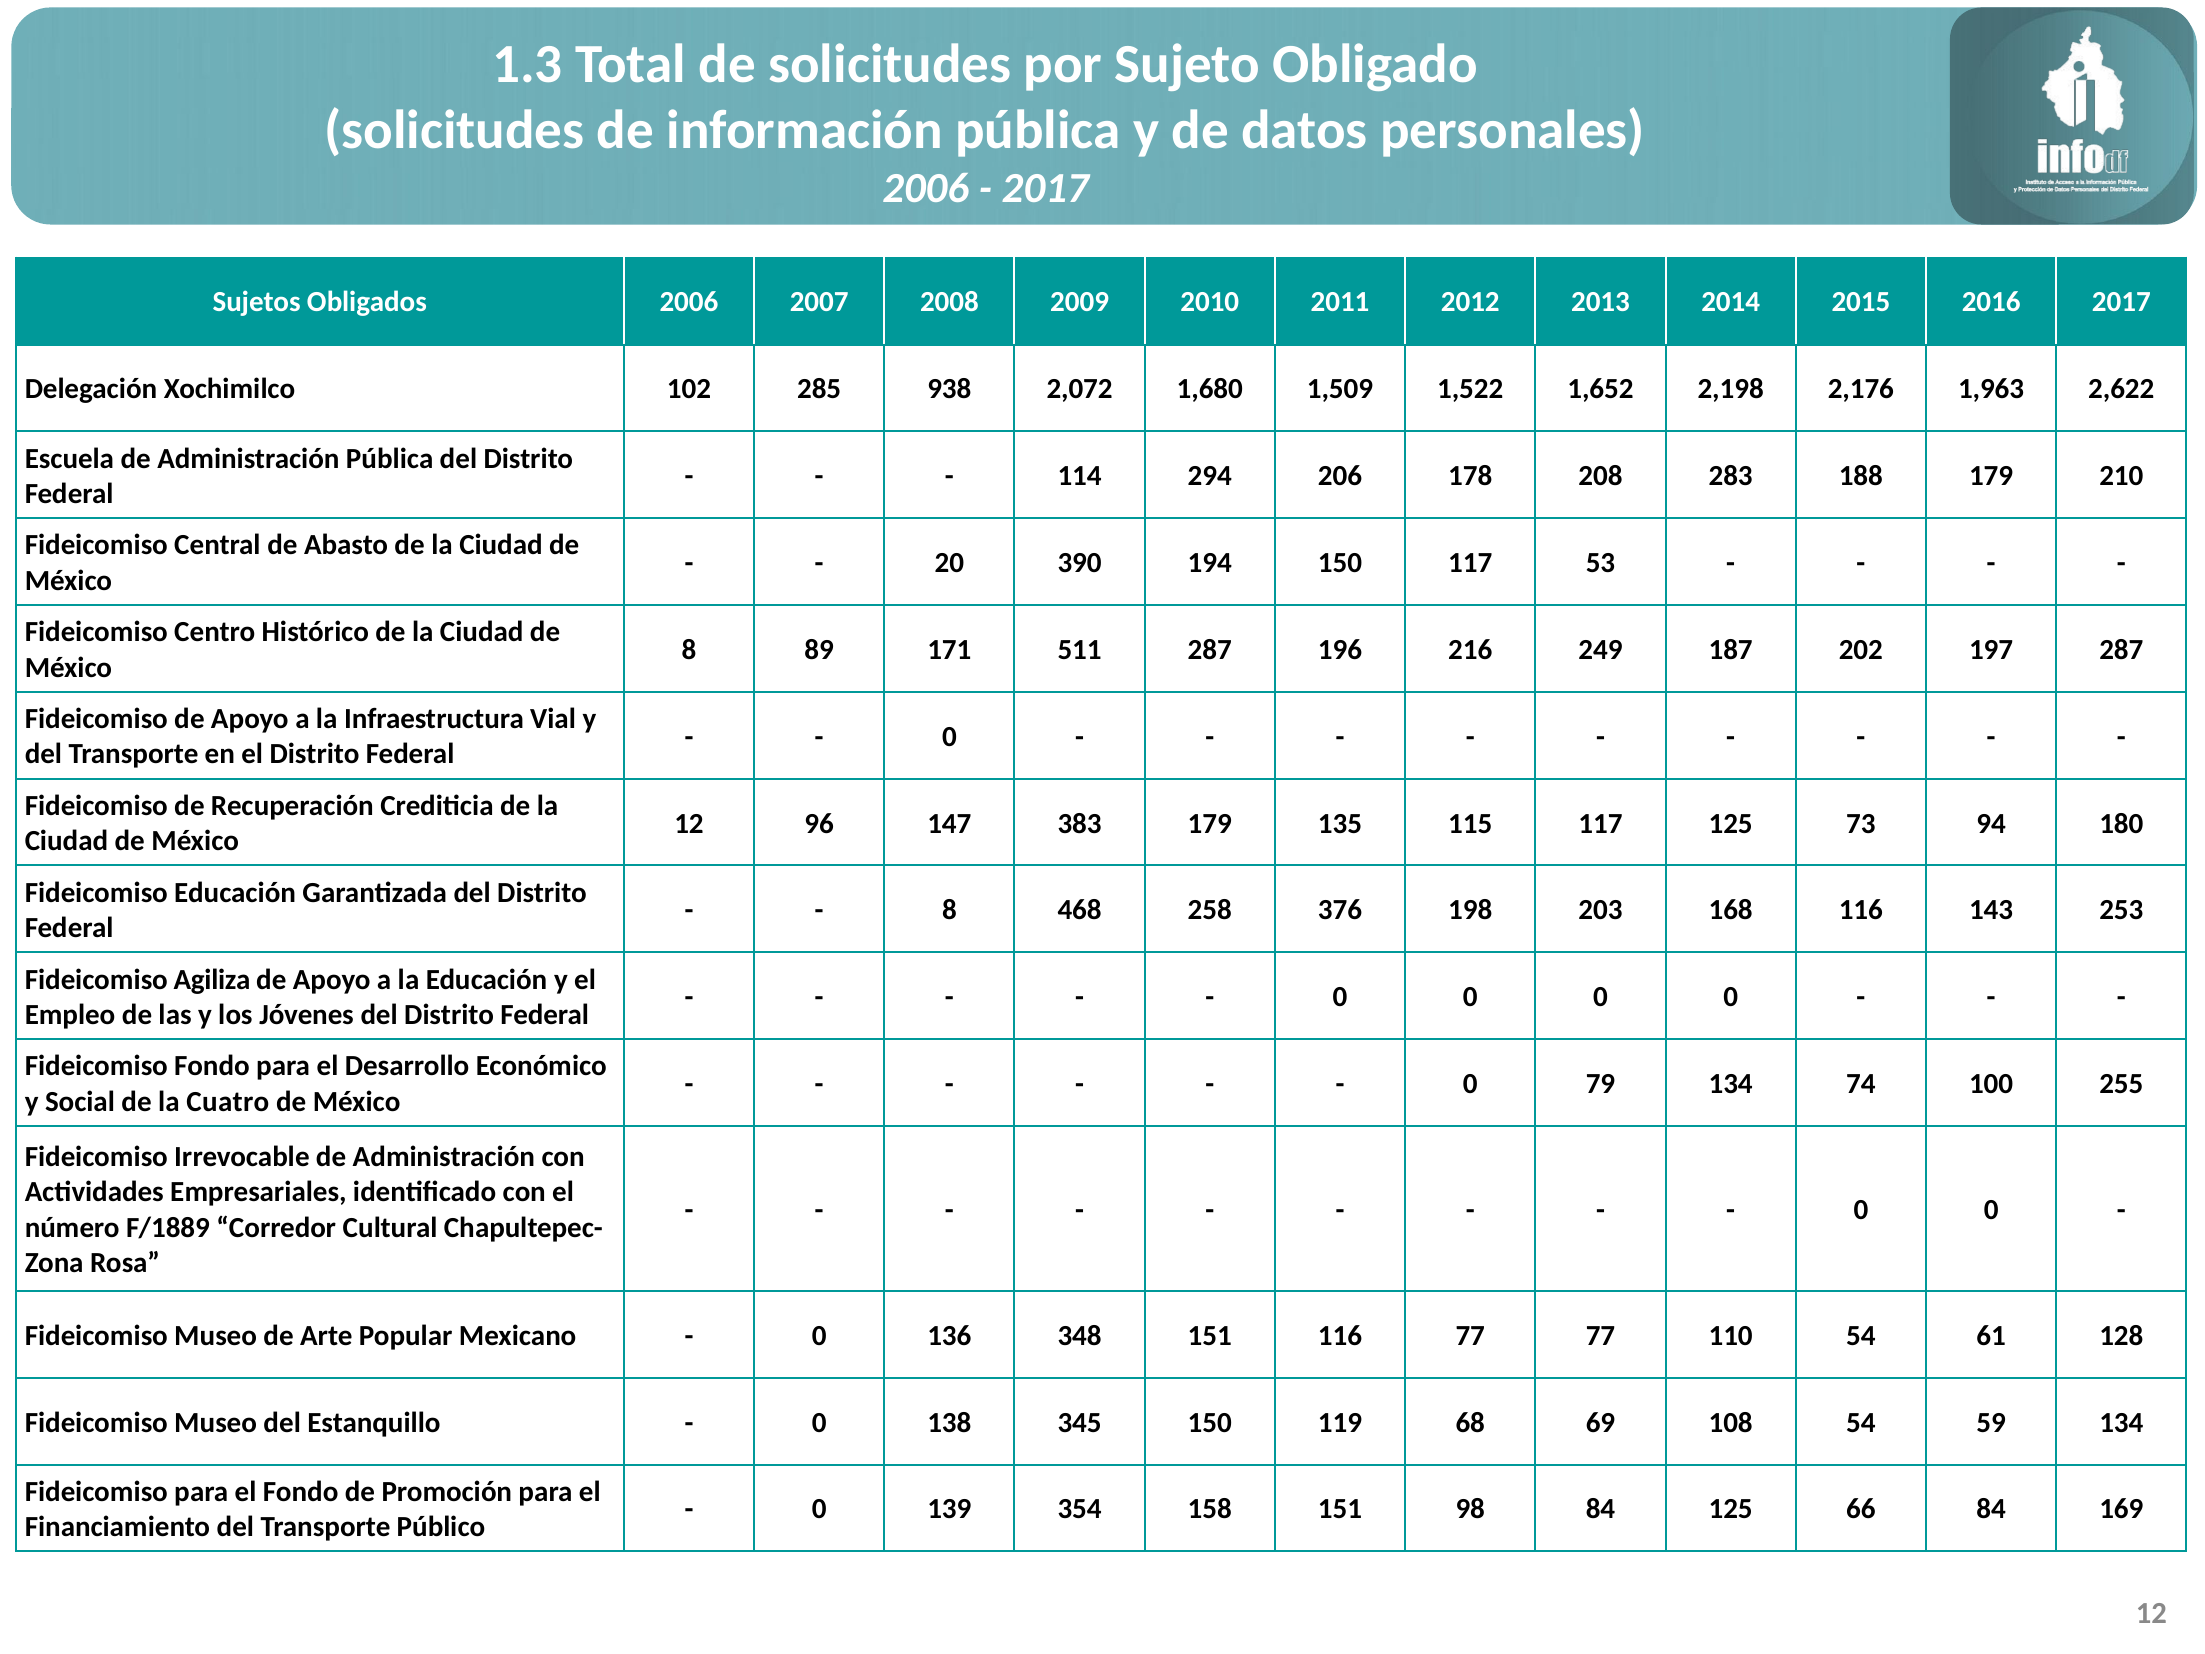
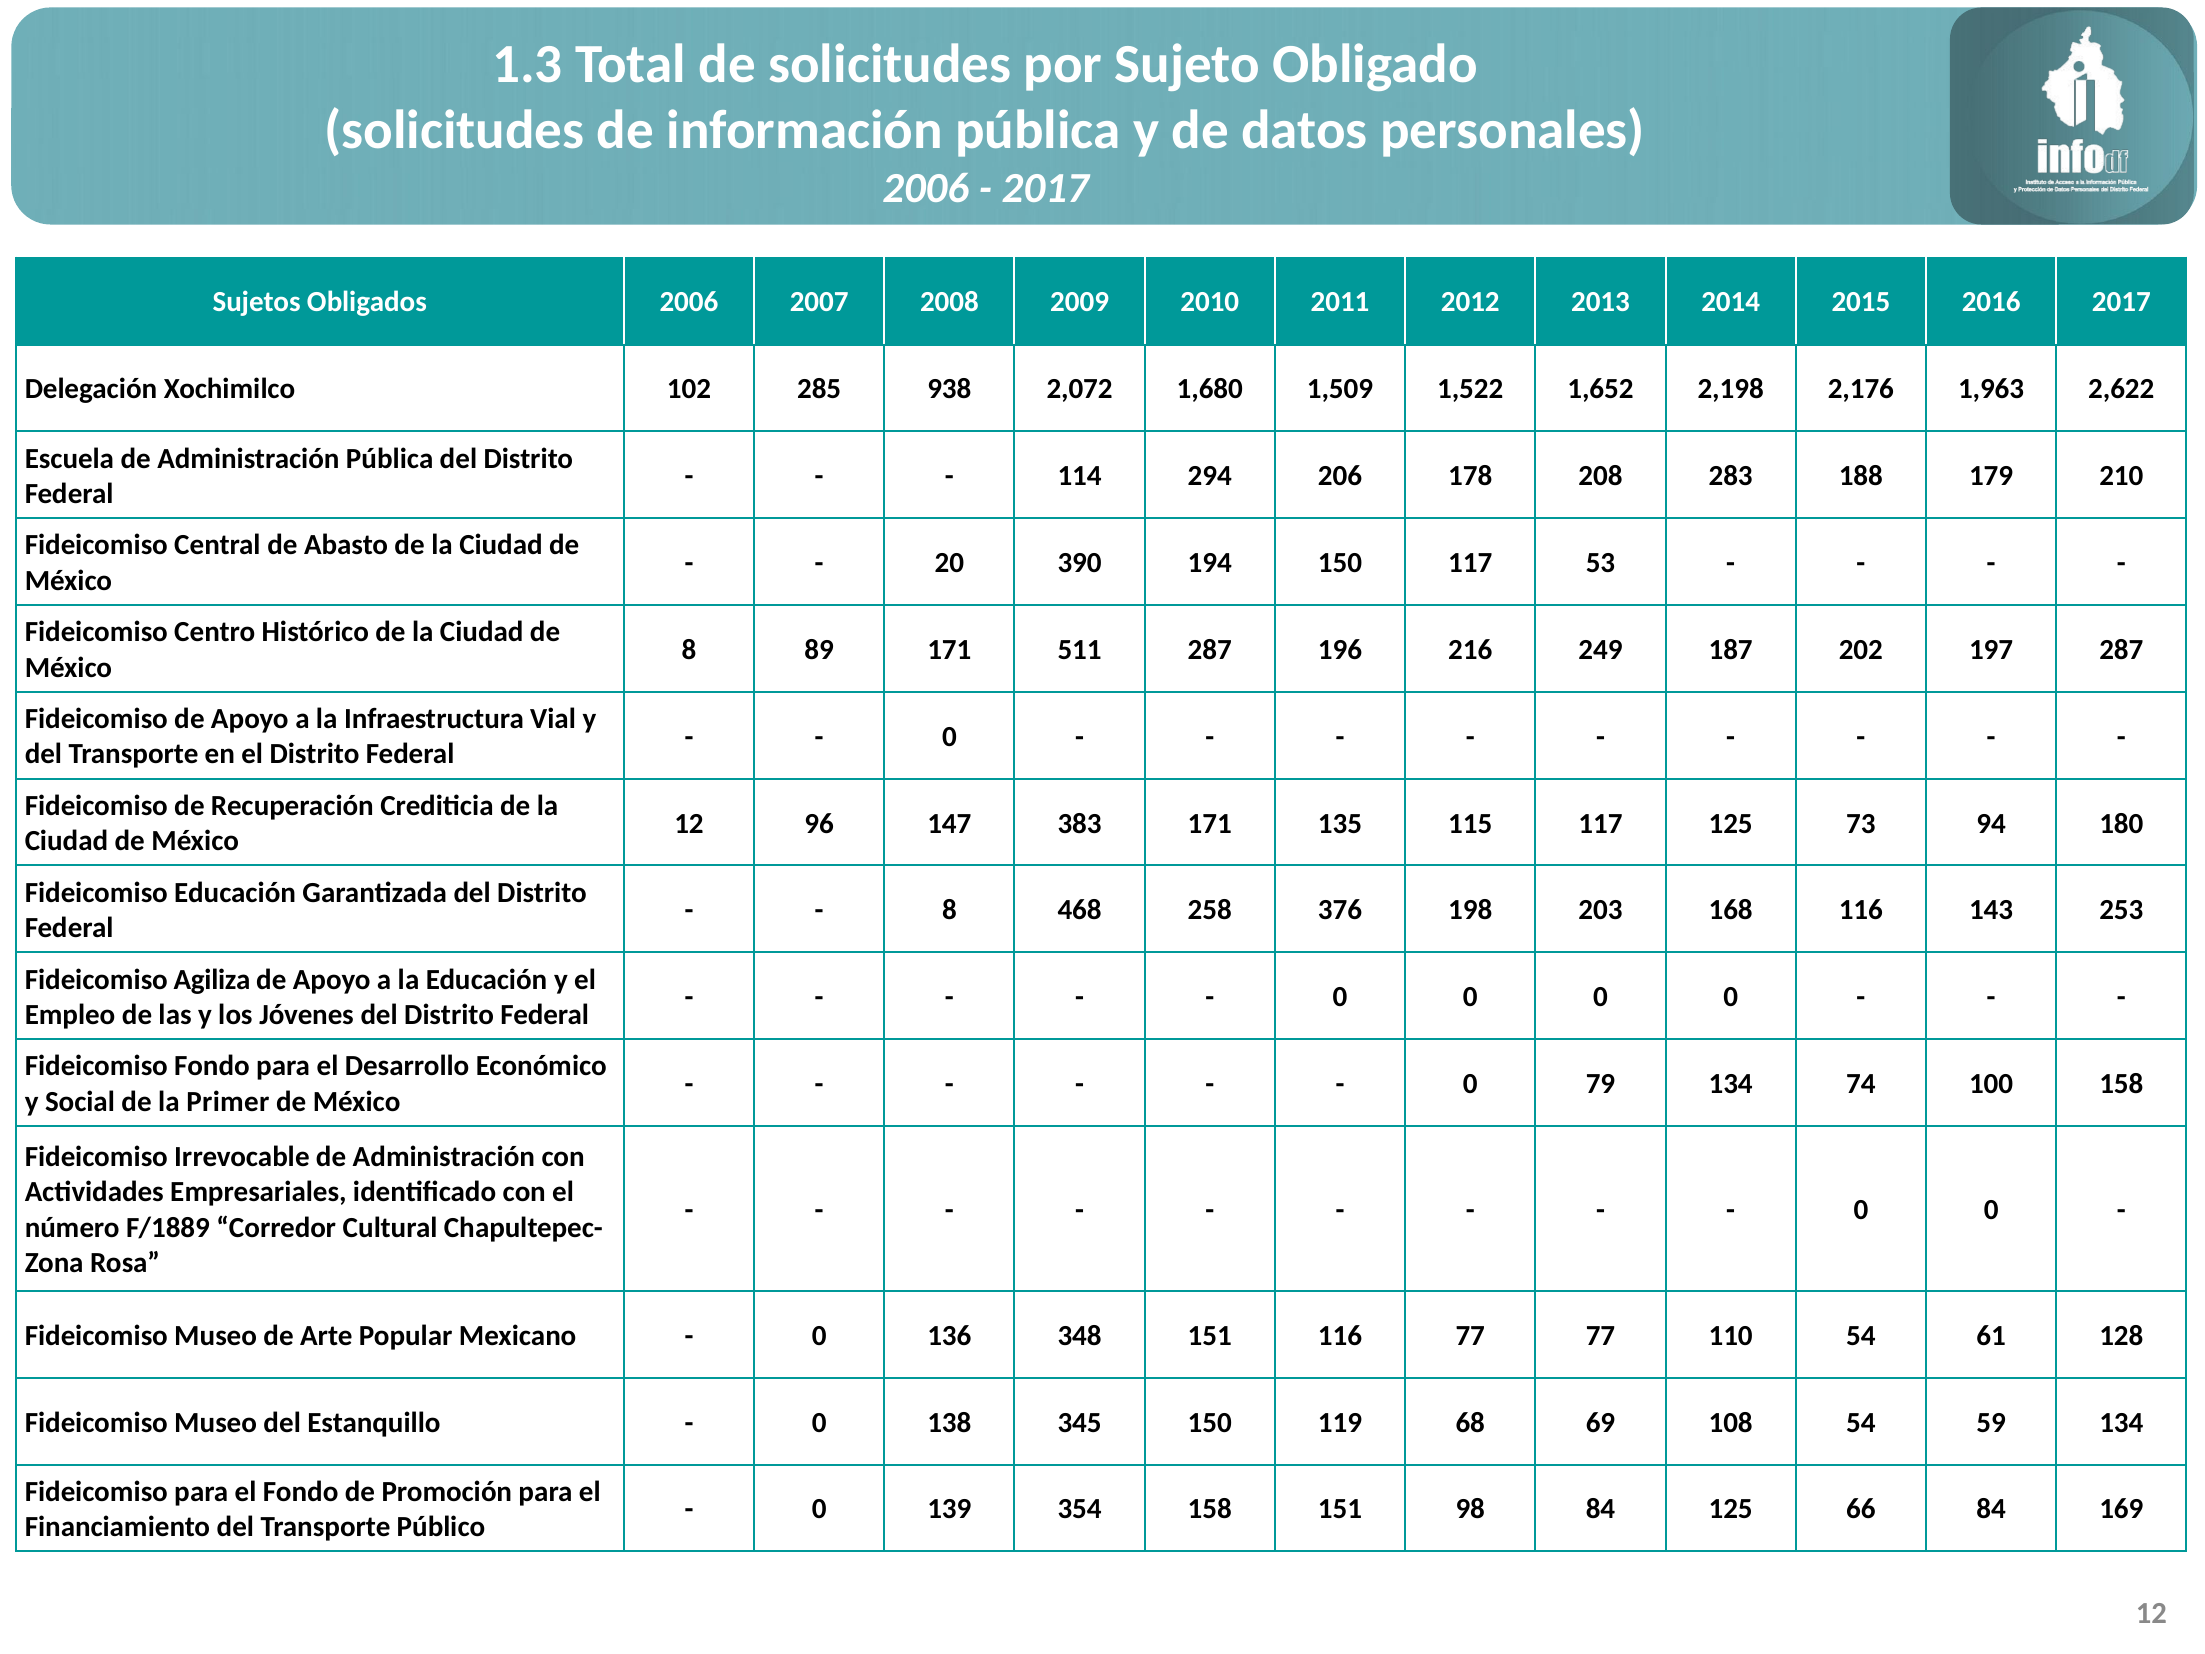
383 179: 179 -> 171 (1210, 823)
100 255: 255 -> 158 (2121, 1084)
Cuatro: Cuatro -> Primer (228, 1101)
